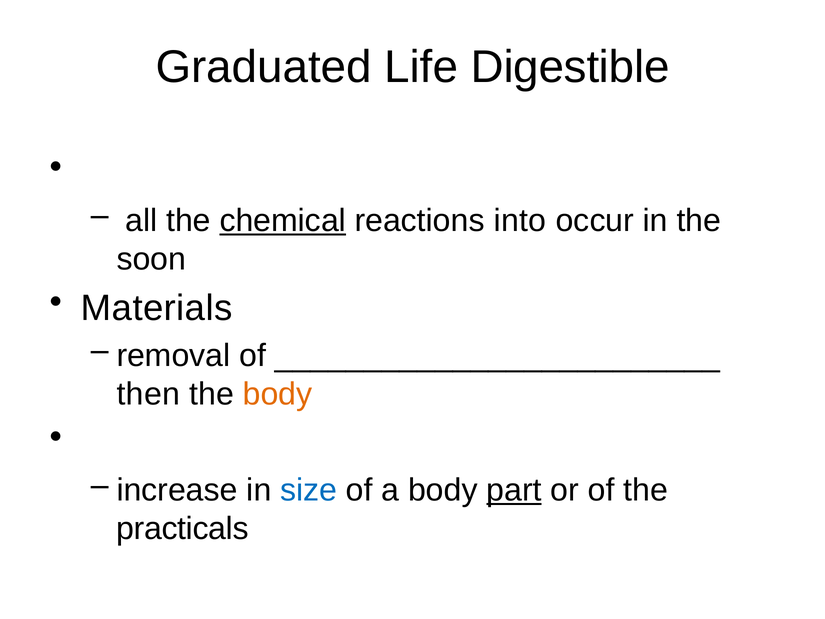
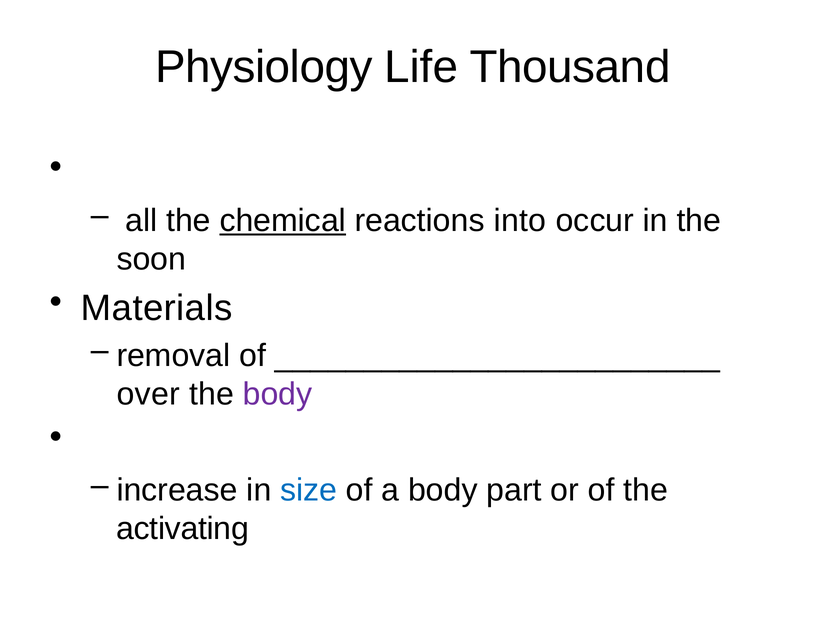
Graduated: Graduated -> Physiology (264, 67)
Digestible: Digestible -> Thousand (570, 67)
then: then -> over (148, 394)
body colour: orange -> purple (277, 394)
part underline: present -> none (514, 490)
practicals: practicals -> activating (183, 529)
